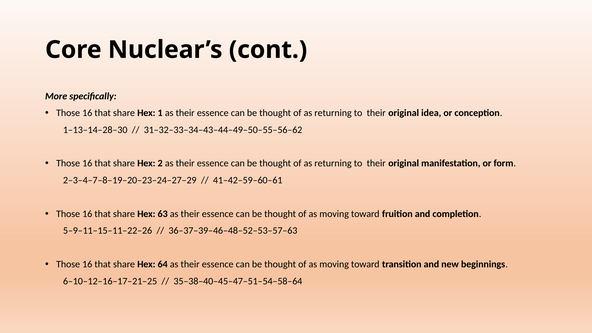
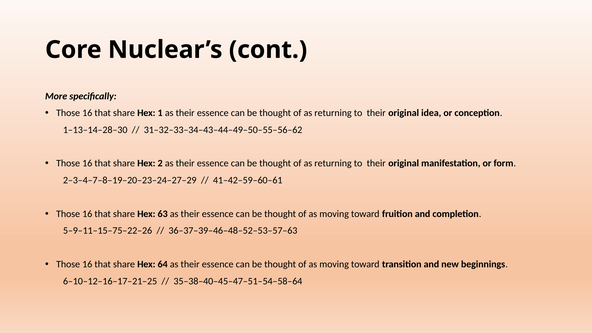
5–9–11–15–11–22–26: 5–9–11–15–11–22–26 -> 5–9–11–15–75–22–26 (108, 231)
